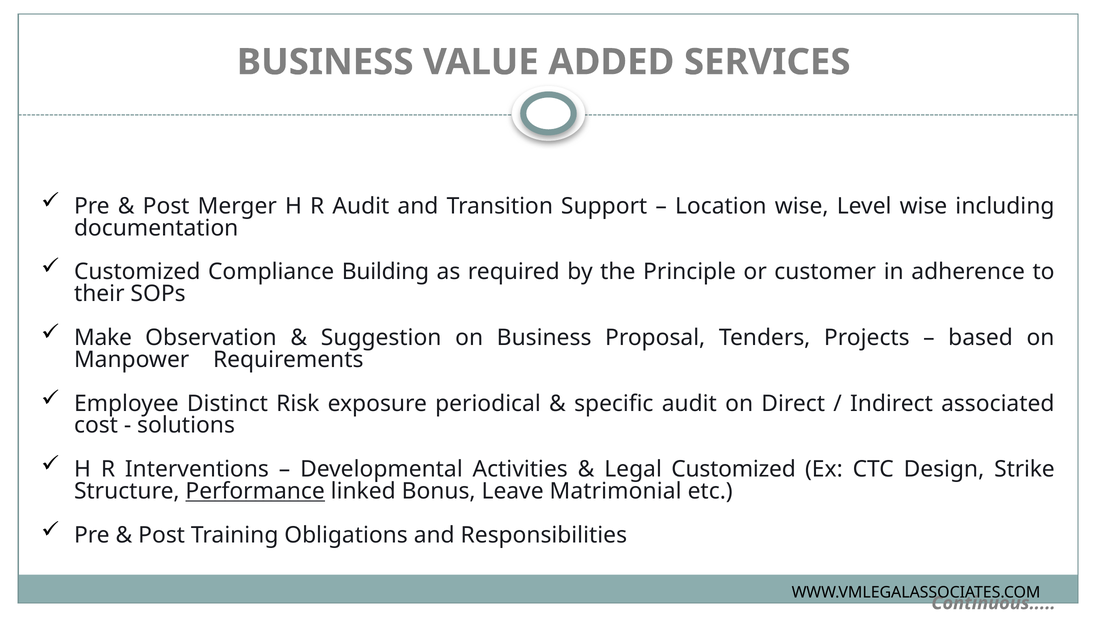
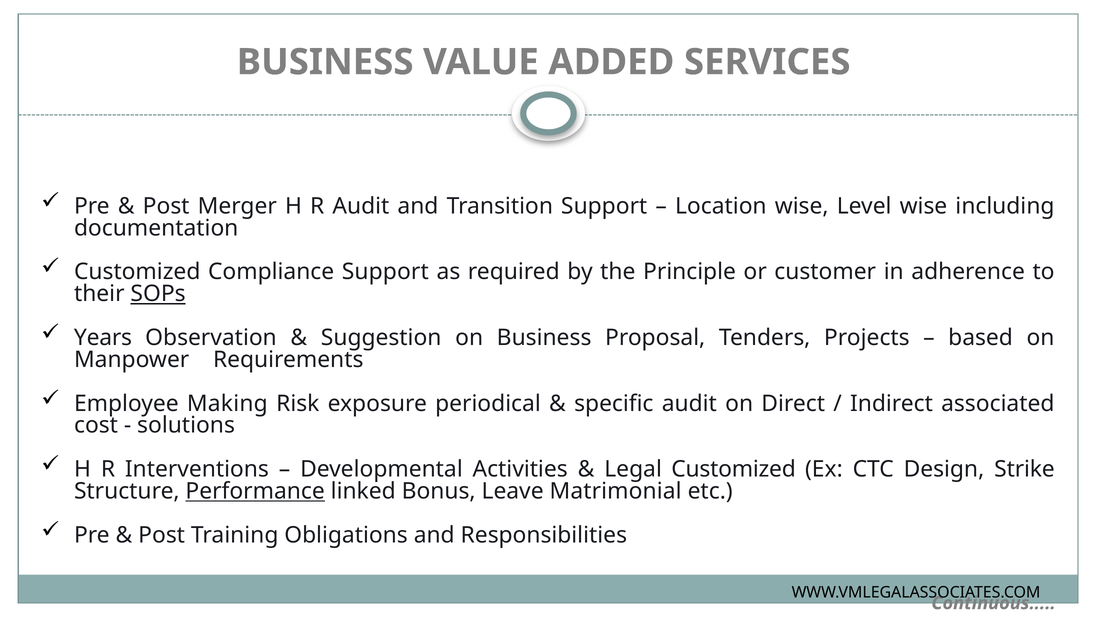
Compliance Building: Building -> Support (385, 272)
SOPs underline: none -> present (158, 294)
Make: Make -> Years (103, 338)
Distinct: Distinct -> Making (227, 404)
